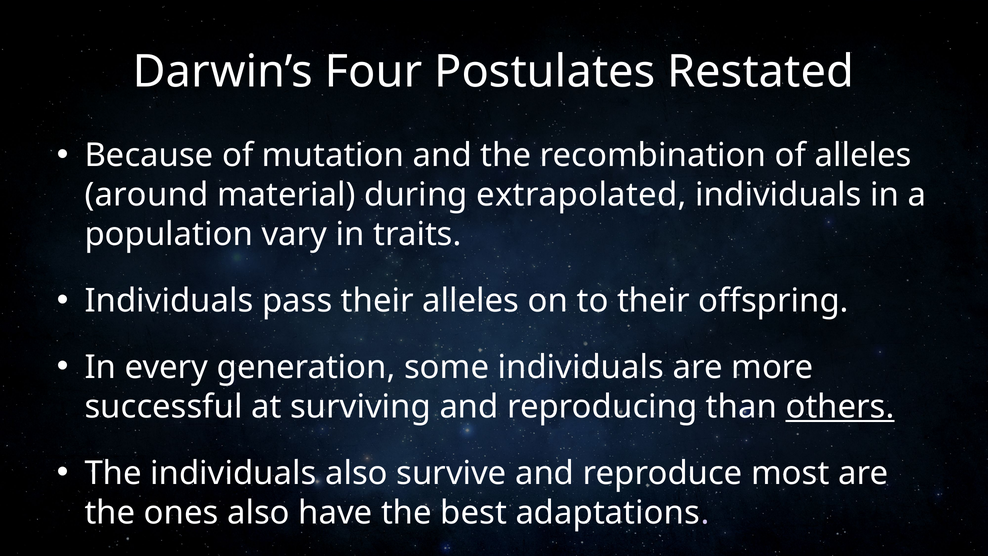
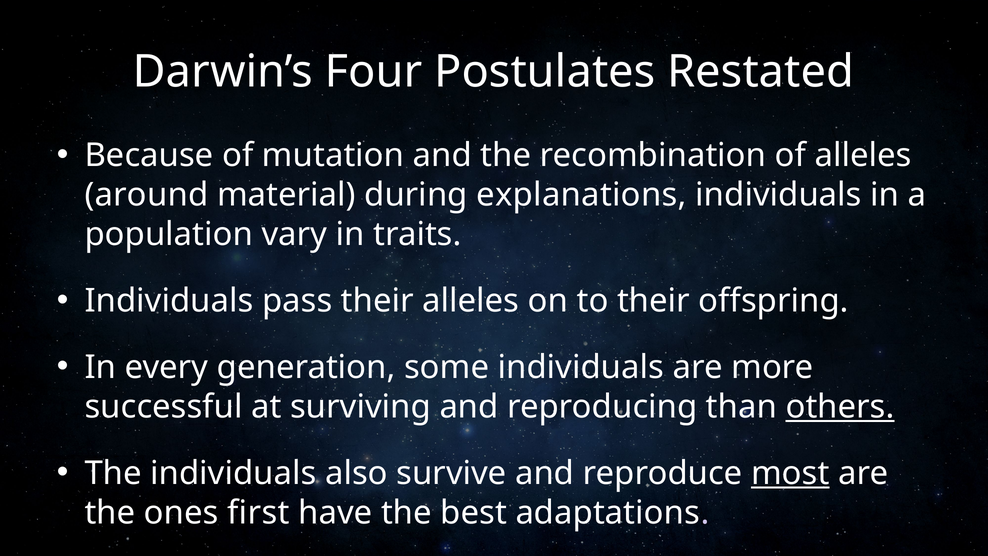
extrapolated: extrapolated -> explanations (581, 195)
most underline: none -> present (790, 473)
ones also: also -> first (258, 512)
